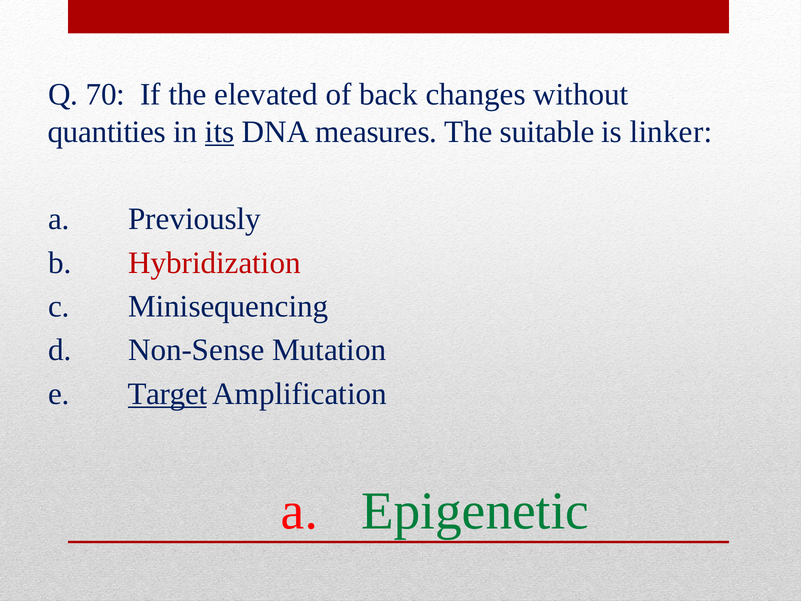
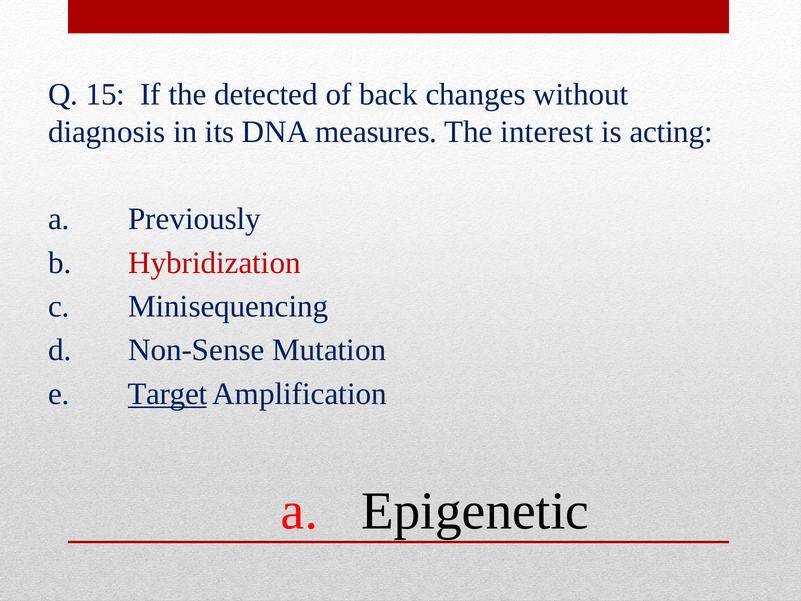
70: 70 -> 15 (105, 94)
elevated: elevated -> detected (266, 94)
quantities: quantities -> diagnosis (107, 132)
its underline: present -> none (220, 132)
suitable: suitable -> interest (547, 132)
linker: linker -> acting (671, 132)
Epigenetic colour: green -> black (475, 511)
